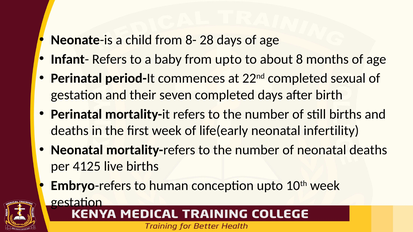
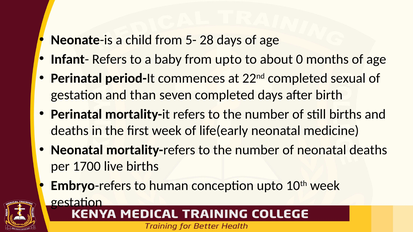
8-: 8- -> 5- (191, 40)
8: 8 -> 0 (299, 59)
their: their -> than (143, 95)
infertility: infertility -> medicine (331, 131)
4125: 4125 -> 1700 (87, 167)
